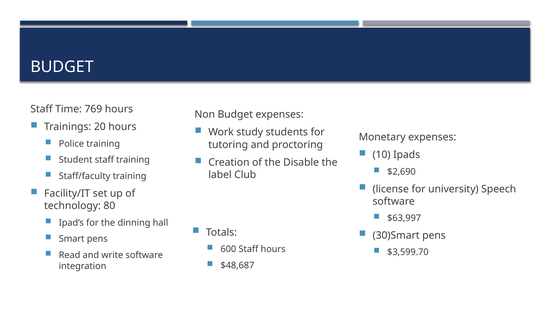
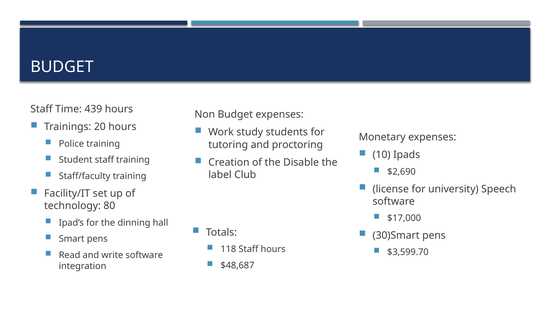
769: 769 -> 439 (93, 109)
$63,997: $63,997 -> $17,000 (404, 218)
600: 600 -> 118 (228, 250)
